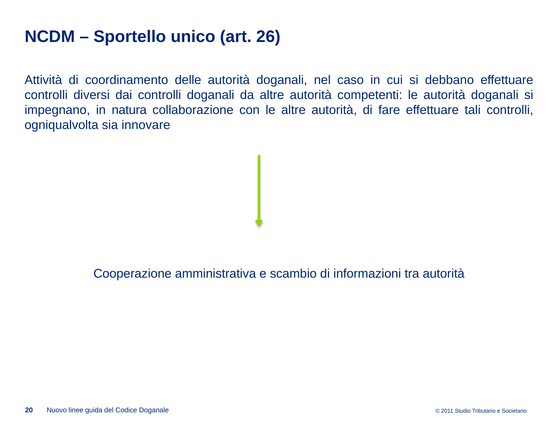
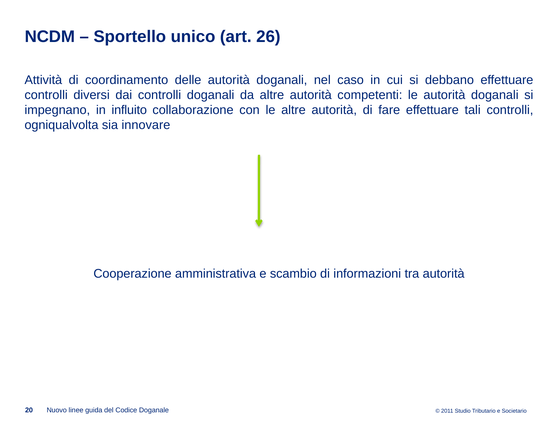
natura: natura -> influito (129, 110)
